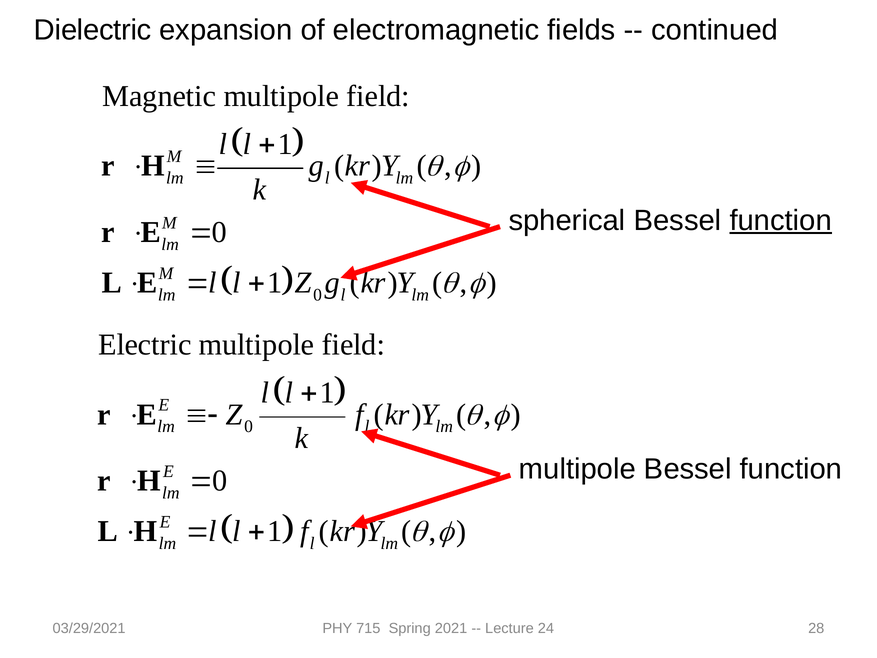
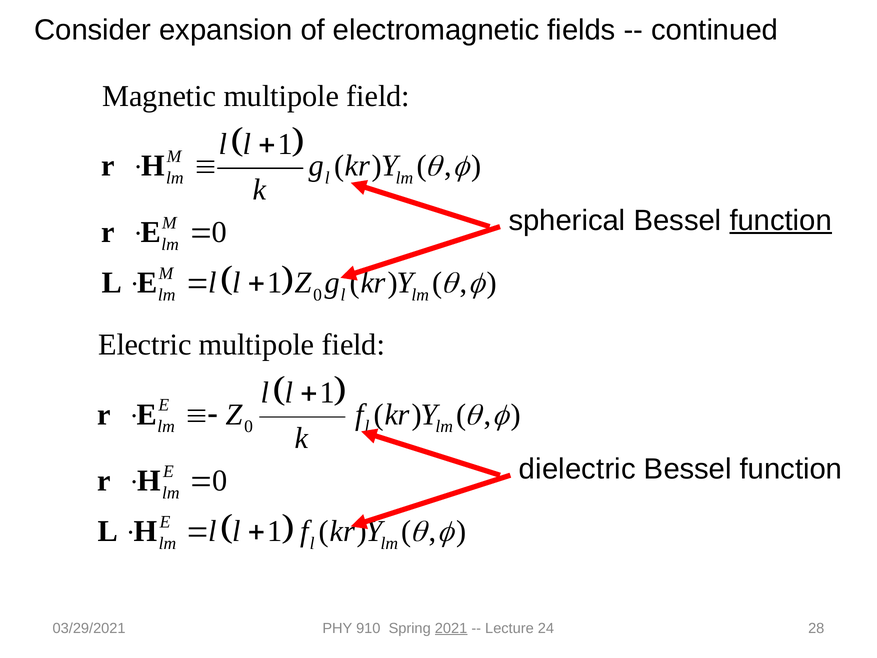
Dielectric: Dielectric -> Consider (93, 30)
multipole: multipole -> dielectric (577, 469)
715: 715 -> 910 (368, 628)
2021 underline: none -> present (451, 628)
